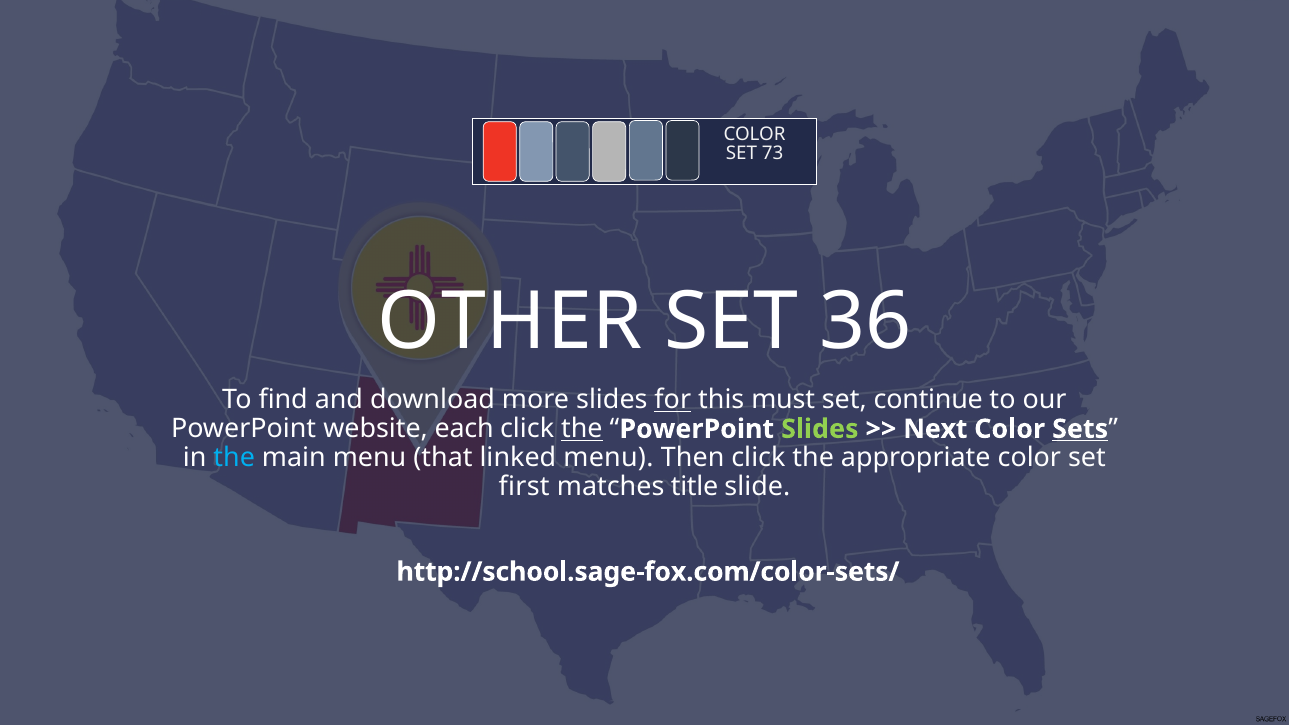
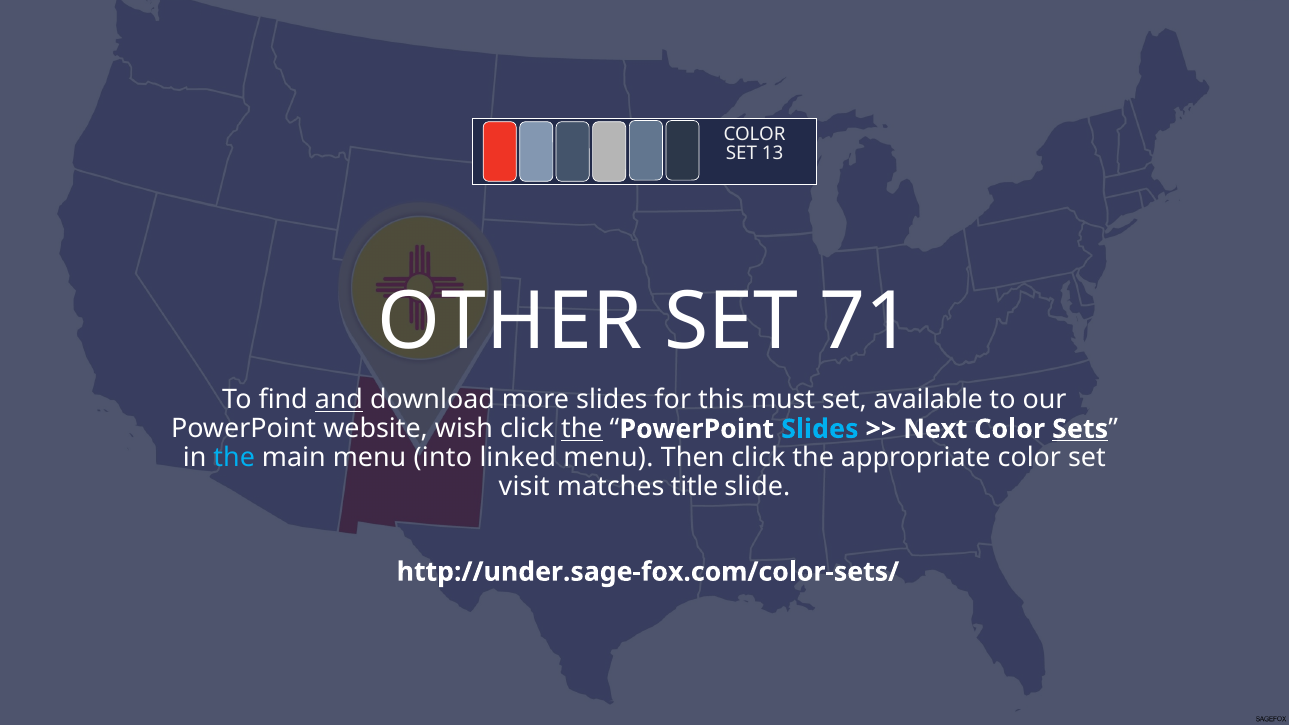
73: 73 -> 13 (773, 153)
36: 36 -> 71 (865, 322)
and underline: none -> present (339, 400)
for underline: present -> none (673, 400)
continue: continue -> available (928, 400)
each: each -> wish (464, 429)
Slides colour: light green -> light blue (820, 429)
that: that -> into (443, 458)
first: first -> visit (524, 487)
http://school.sage-fox.com/color-sets/: http://school.sage-fox.com/color-sets/ -> http://under.sage-fox.com/color-sets/ (648, 572)
